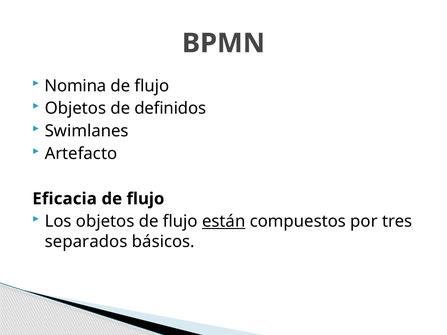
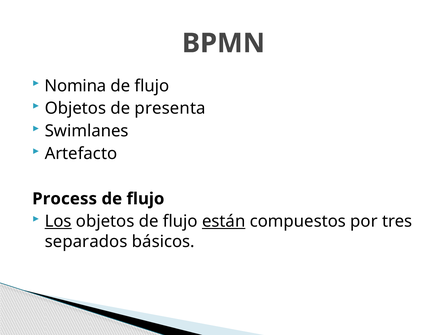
definidos: definidos -> presenta (170, 108)
Eficacia: Eficacia -> Process (65, 199)
Los underline: none -> present (58, 222)
